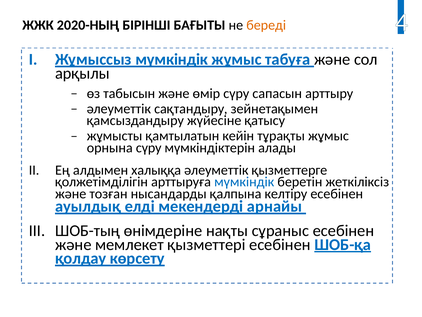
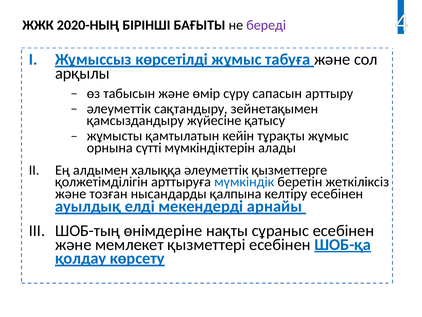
береді colour: orange -> purple (266, 25)
Жұмыссыз мүмкіндік: мүмкіндік -> көрсетілді (172, 59)
орнына сүру: сүру -> сүтті (149, 148)
